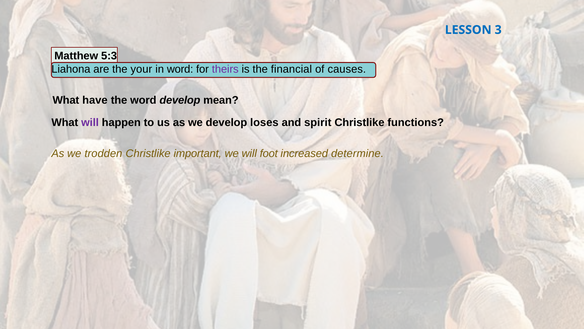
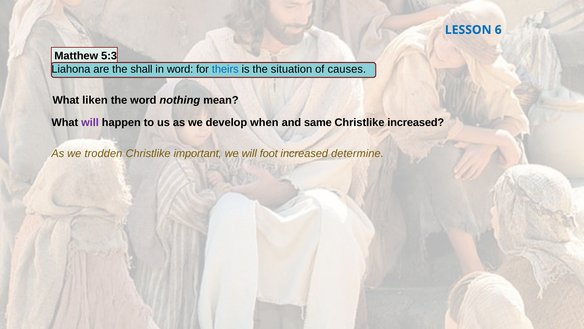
3: 3 -> 6 (498, 30)
your: your -> shall (141, 69)
theirs colour: purple -> blue (225, 69)
financial: financial -> situation (291, 69)
have: have -> liken (95, 100)
word develop: develop -> nothing (180, 100)
loses: loses -> when (264, 122)
spirit: spirit -> same (318, 122)
Christlike functions: functions -> increased (416, 122)
